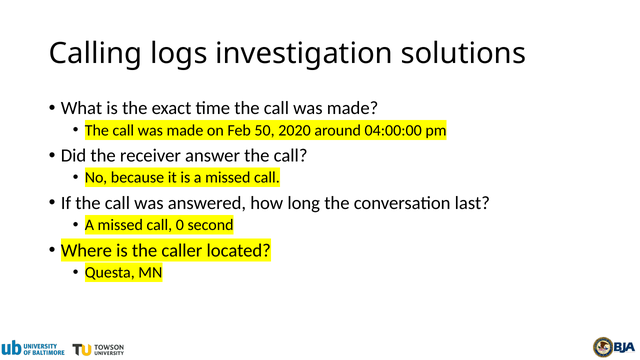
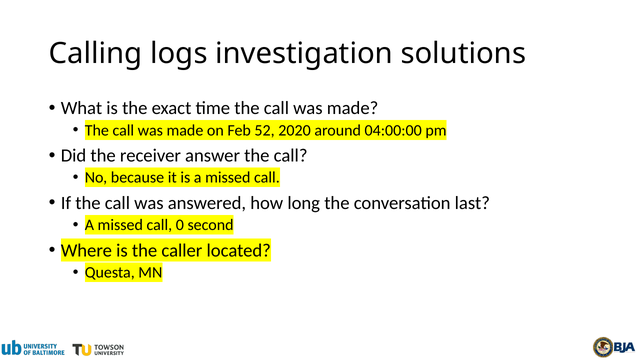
50: 50 -> 52 (265, 130)
